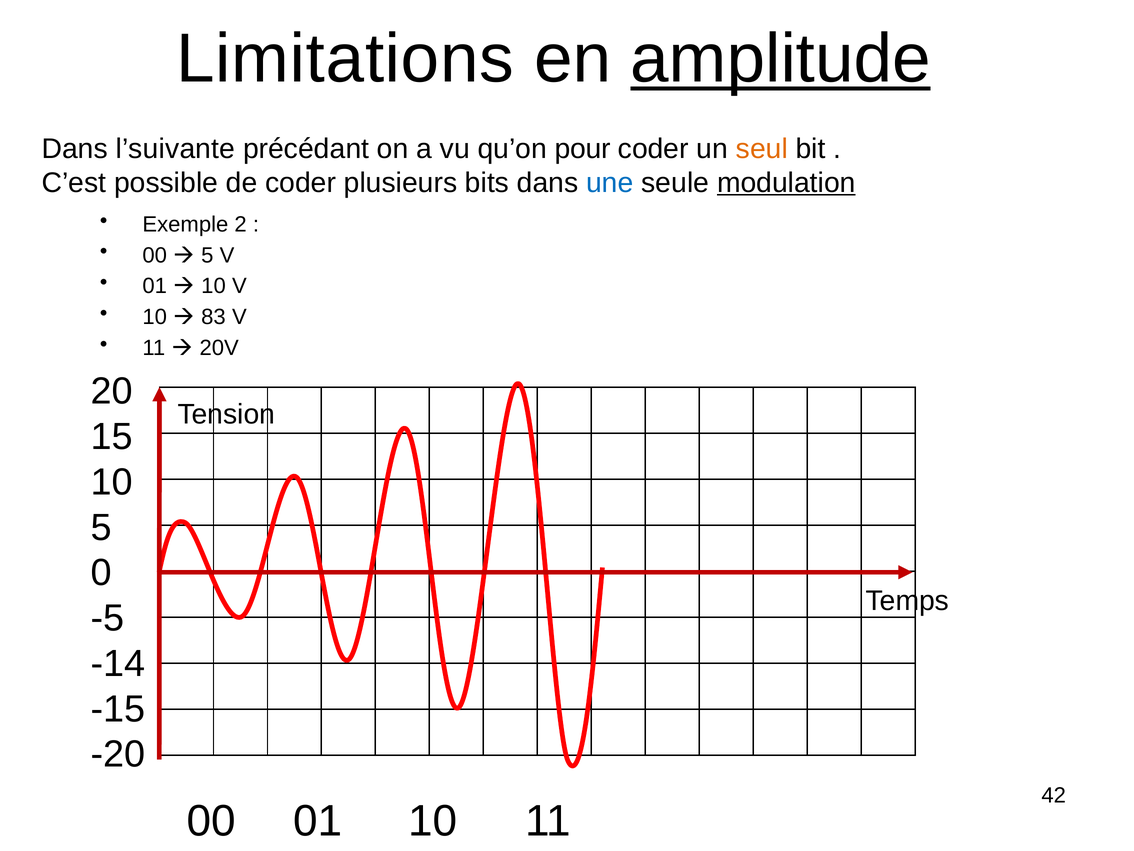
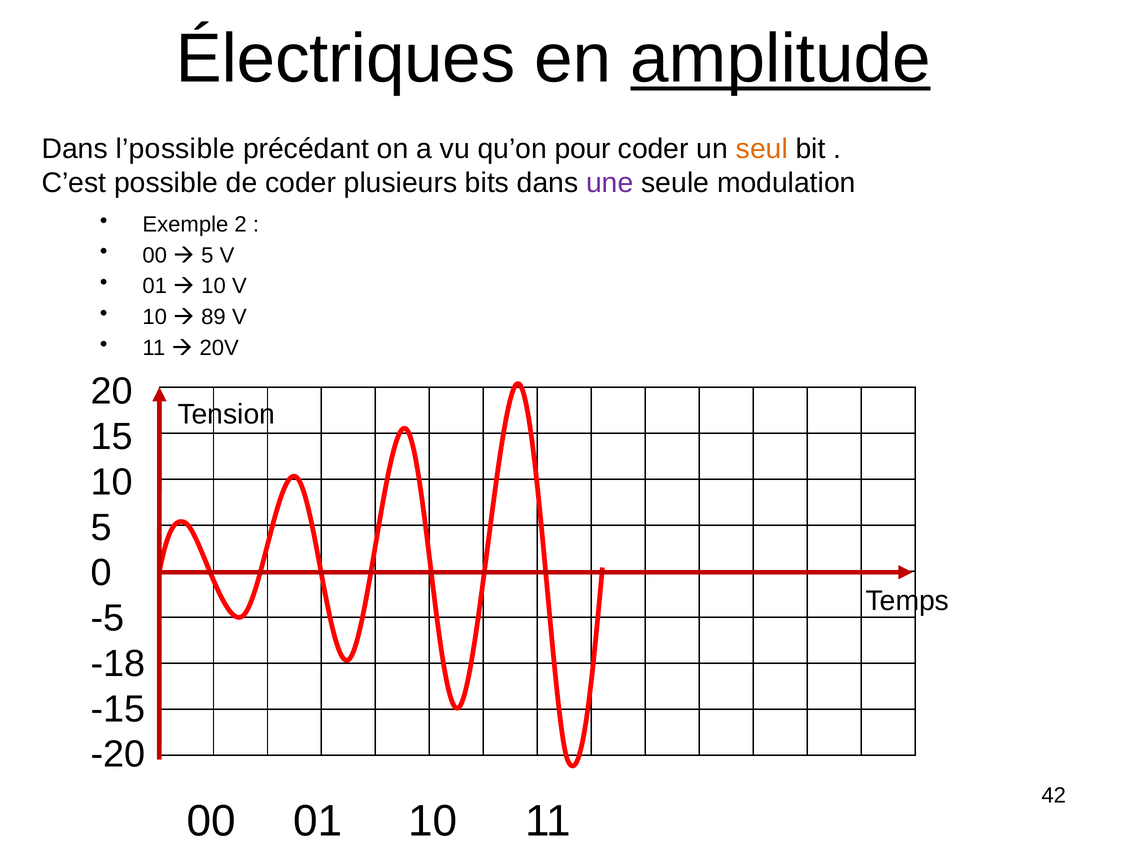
Limitations: Limitations -> Électriques (346, 59)
l’suivante: l’suivante -> l’possible (175, 149)
une colour: blue -> purple (610, 183)
modulation underline: present -> none (786, 183)
83: 83 -> 89 (213, 317)
-14: -14 -> -18 (118, 663)
